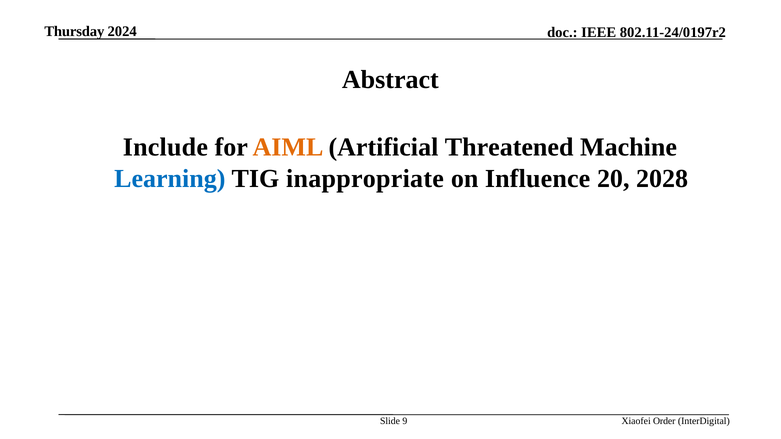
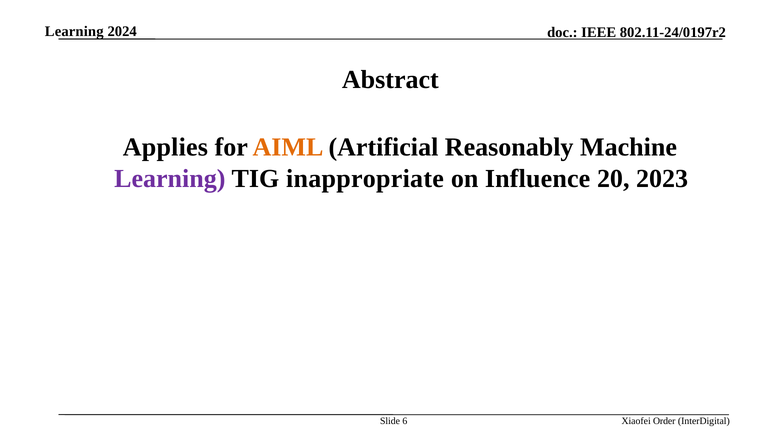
Thursday: Thursday -> Learning (74, 31)
Include: Include -> Applies (165, 147)
Threatened: Threatened -> Reasonably (509, 147)
Learning colour: blue -> purple (170, 179)
2028: 2028 -> 2023 (662, 179)
9: 9 -> 6 (405, 421)
